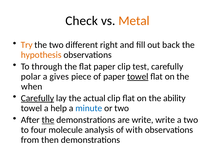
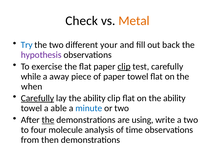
Try colour: orange -> blue (27, 45)
right: right -> your (109, 45)
hypothesis colour: orange -> purple (41, 55)
through: through -> exercise (47, 67)
clip underline: none -> present (124, 67)
polar: polar -> while (31, 77)
gives: gives -> away (59, 77)
towel underline: present -> none (138, 77)
lay the actual: actual -> ability (94, 98)
help: help -> able (59, 108)
are write: write -> using (143, 120)
with: with -> time (134, 130)
